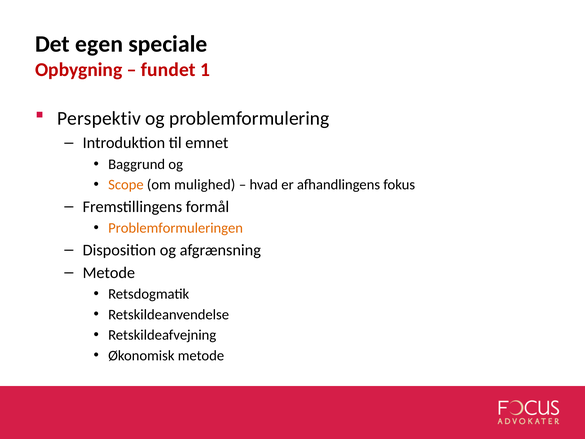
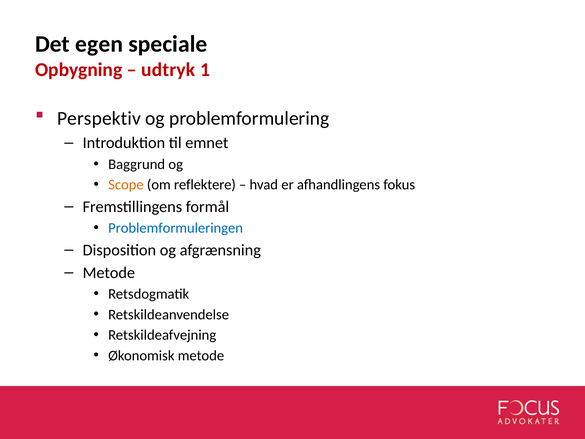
fundet: fundet -> udtryk (168, 70)
mulighed: mulighed -> reflektere (205, 185)
Problemformuleringen colour: orange -> blue (176, 228)
